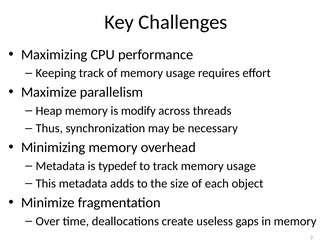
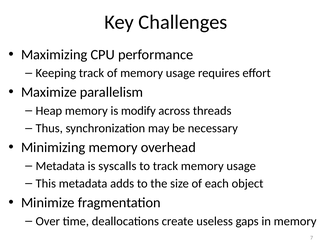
typedef: typedef -> syscalls (117, 166)
